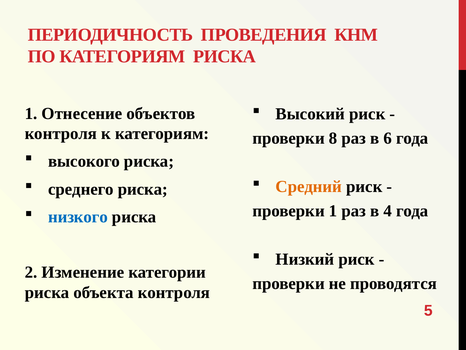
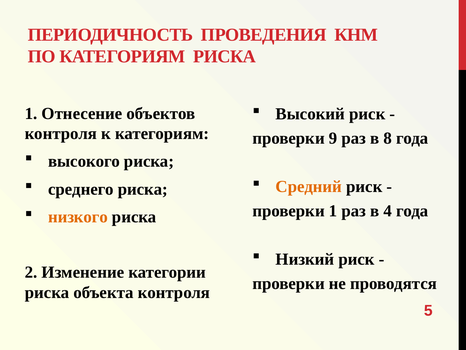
8: 8 -> 9 (333, 138)
6: 6 -> 8 (388, 138)
низкого colour: blue -> orange (78, 217)
